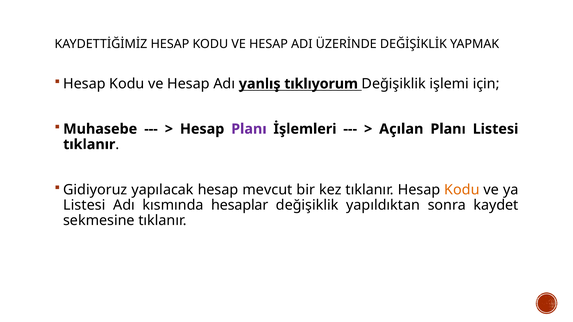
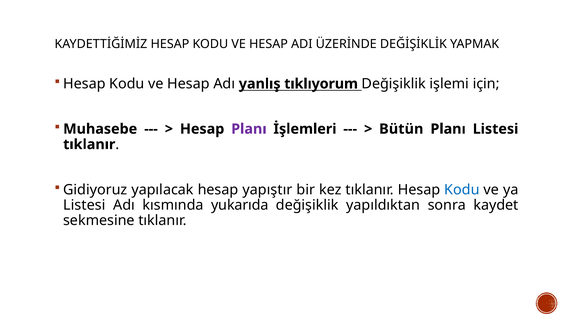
Açılan: Açılan -> Bütün (401, 129)
mevcut: mevcut -> yapıştır (267, 190)
Kodu colour: orange -> blue (462, 190)
hesaplar: hesaplar -> yukarıda (240, 205)
